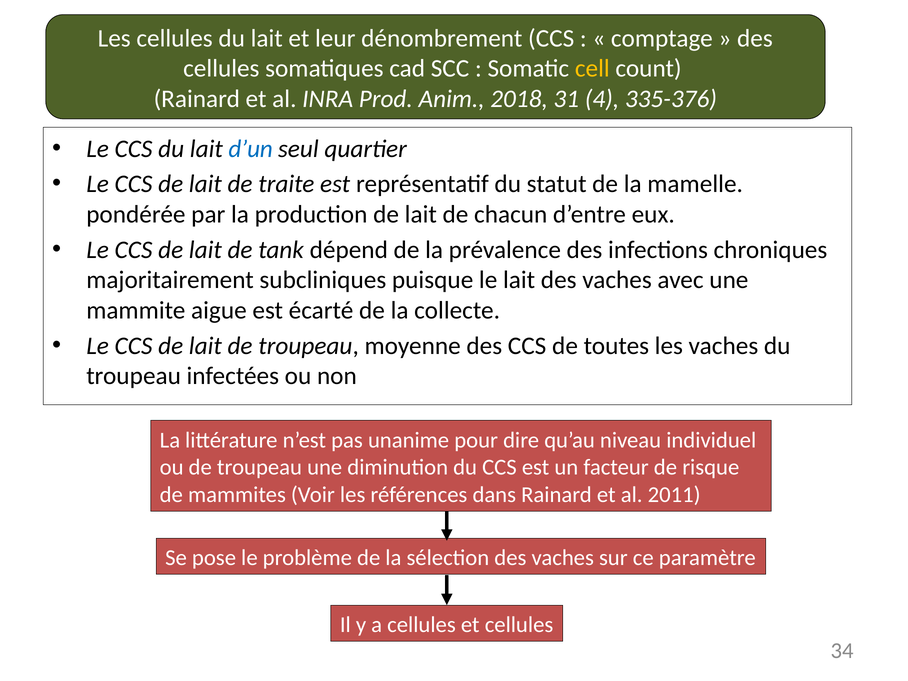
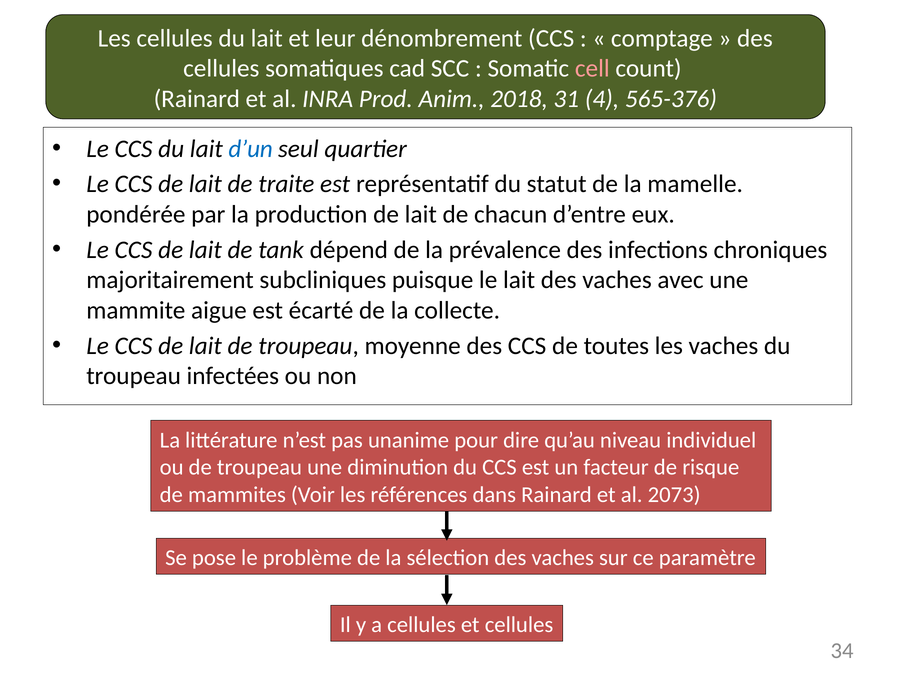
cell colour: yellow -> pink (592, 68)
335-376: 335-376 -> 565-376 (671, 99)
2011: 2011 -> 2073 (674, 495)
